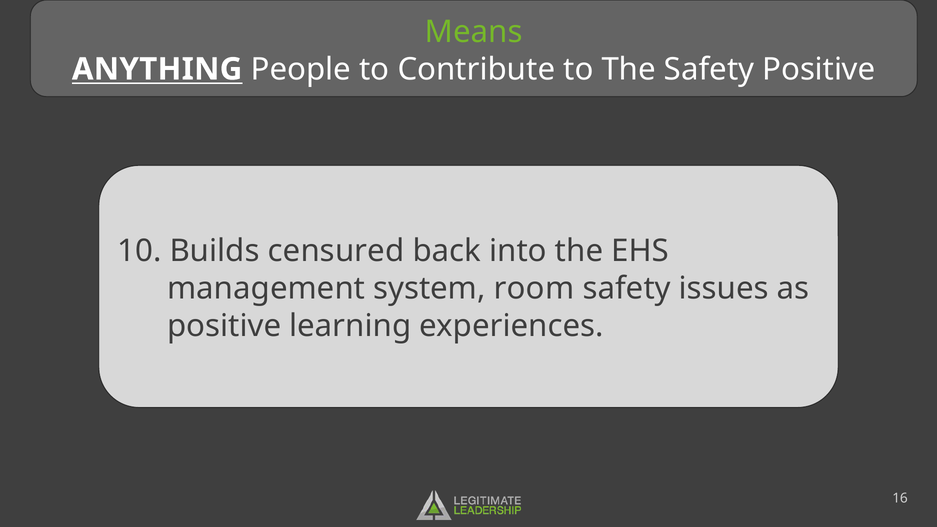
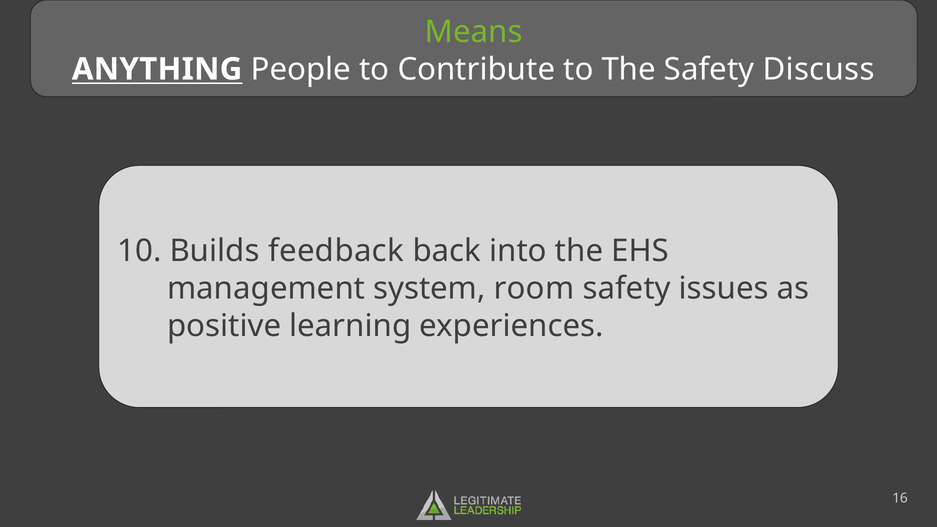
Safety Positive: Positive -> Discuss (819, 69)
censured: censured -> feedback (336, 251)
